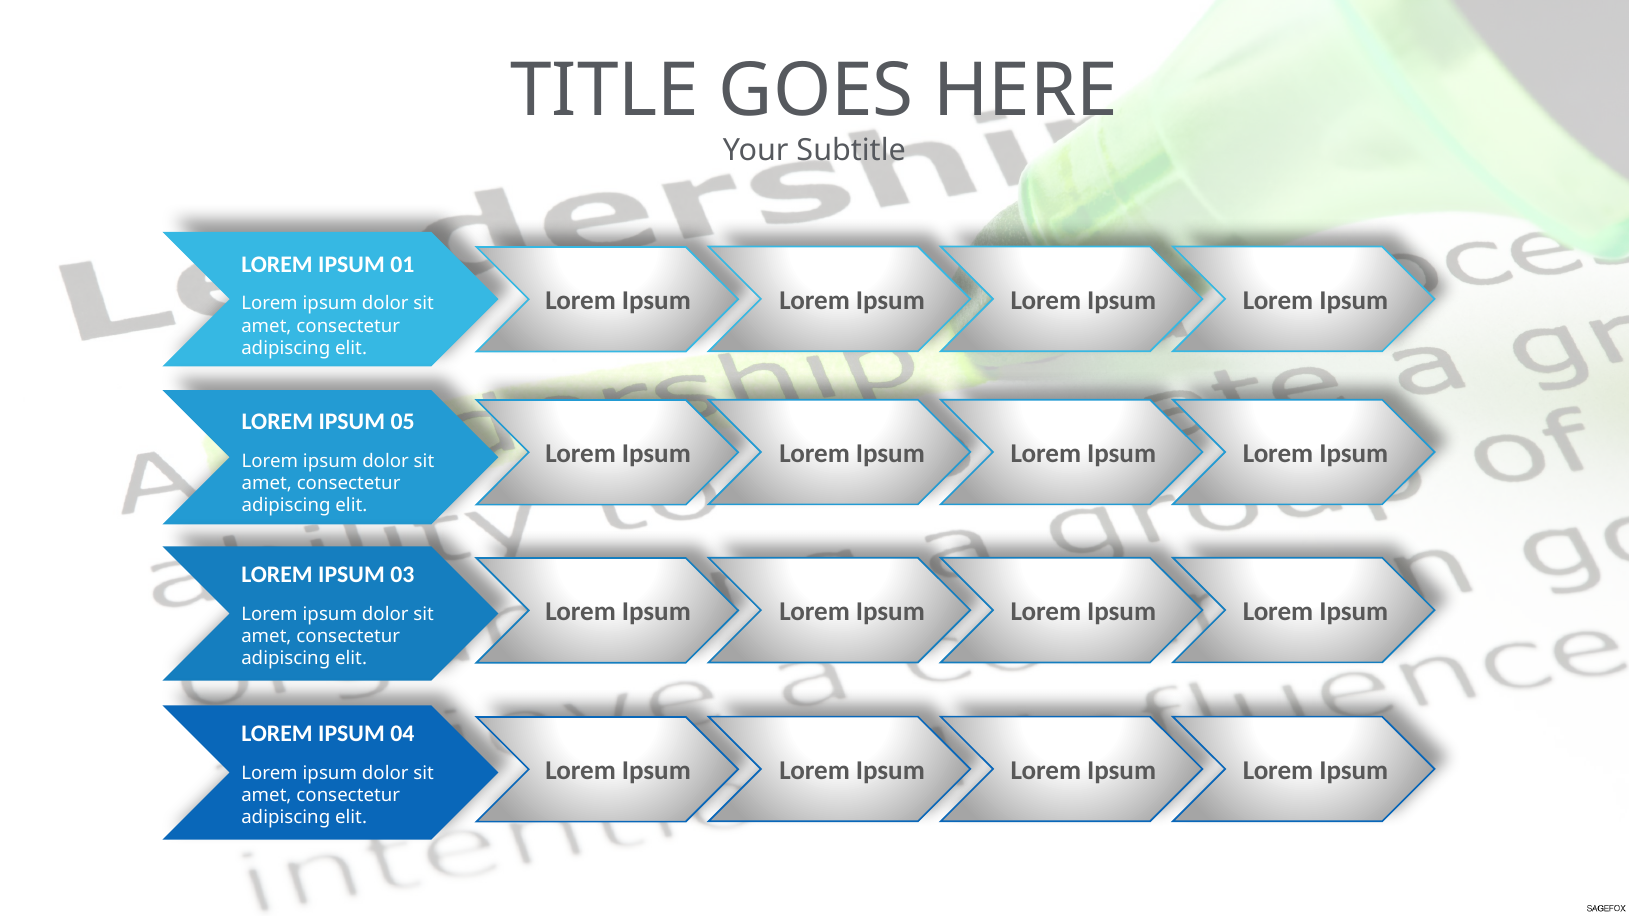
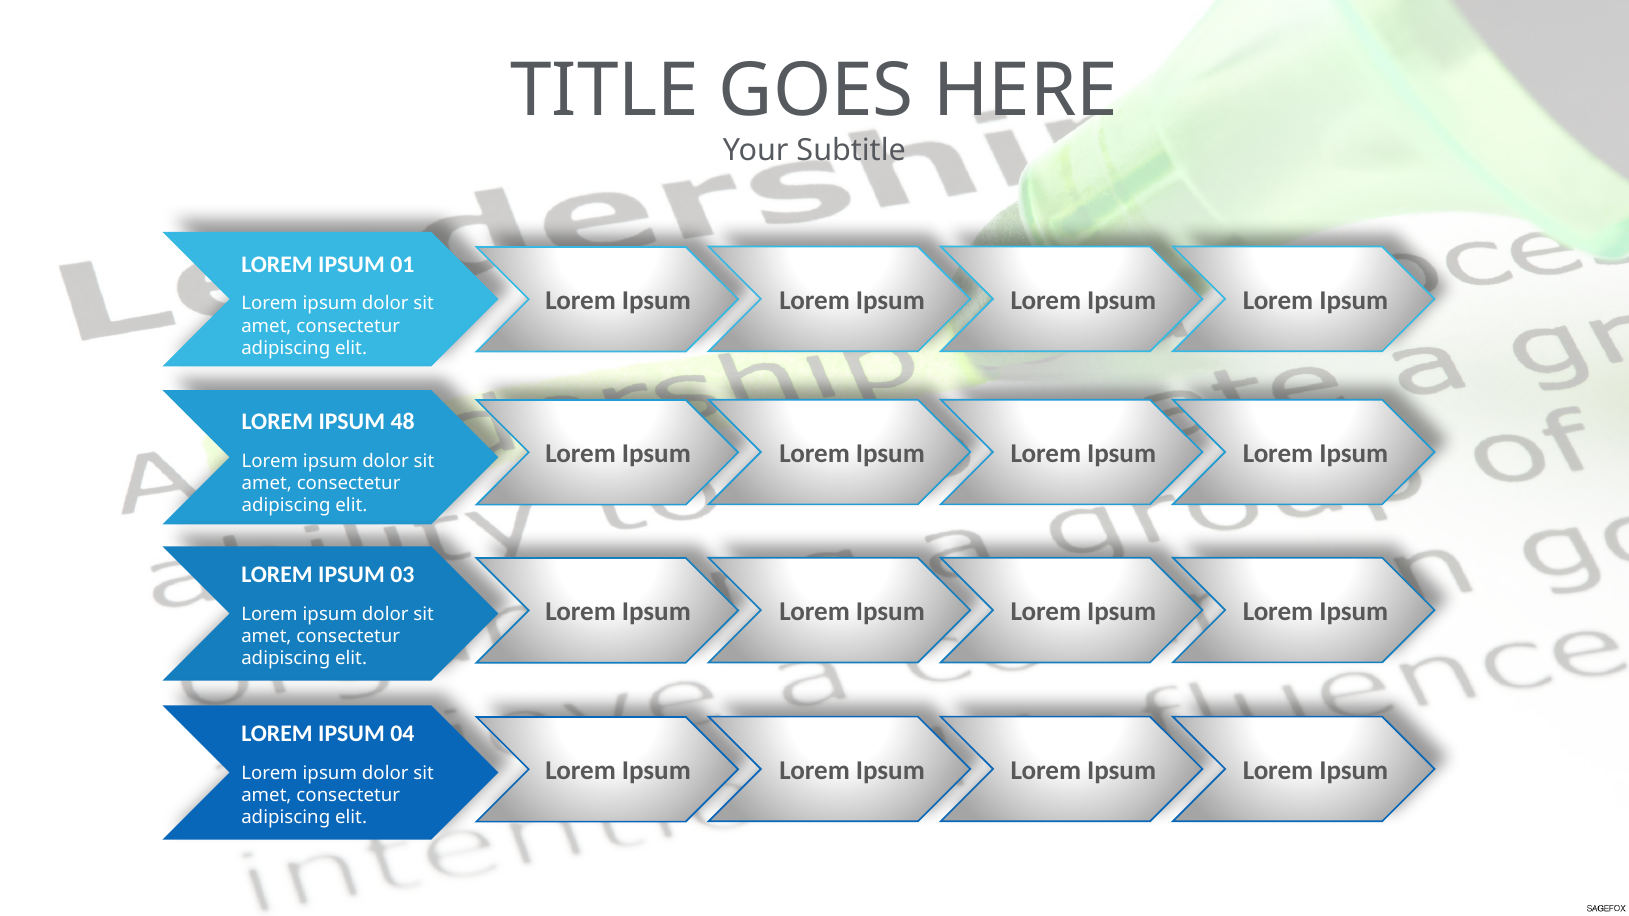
05: 05 -> 48 (403, 422)
